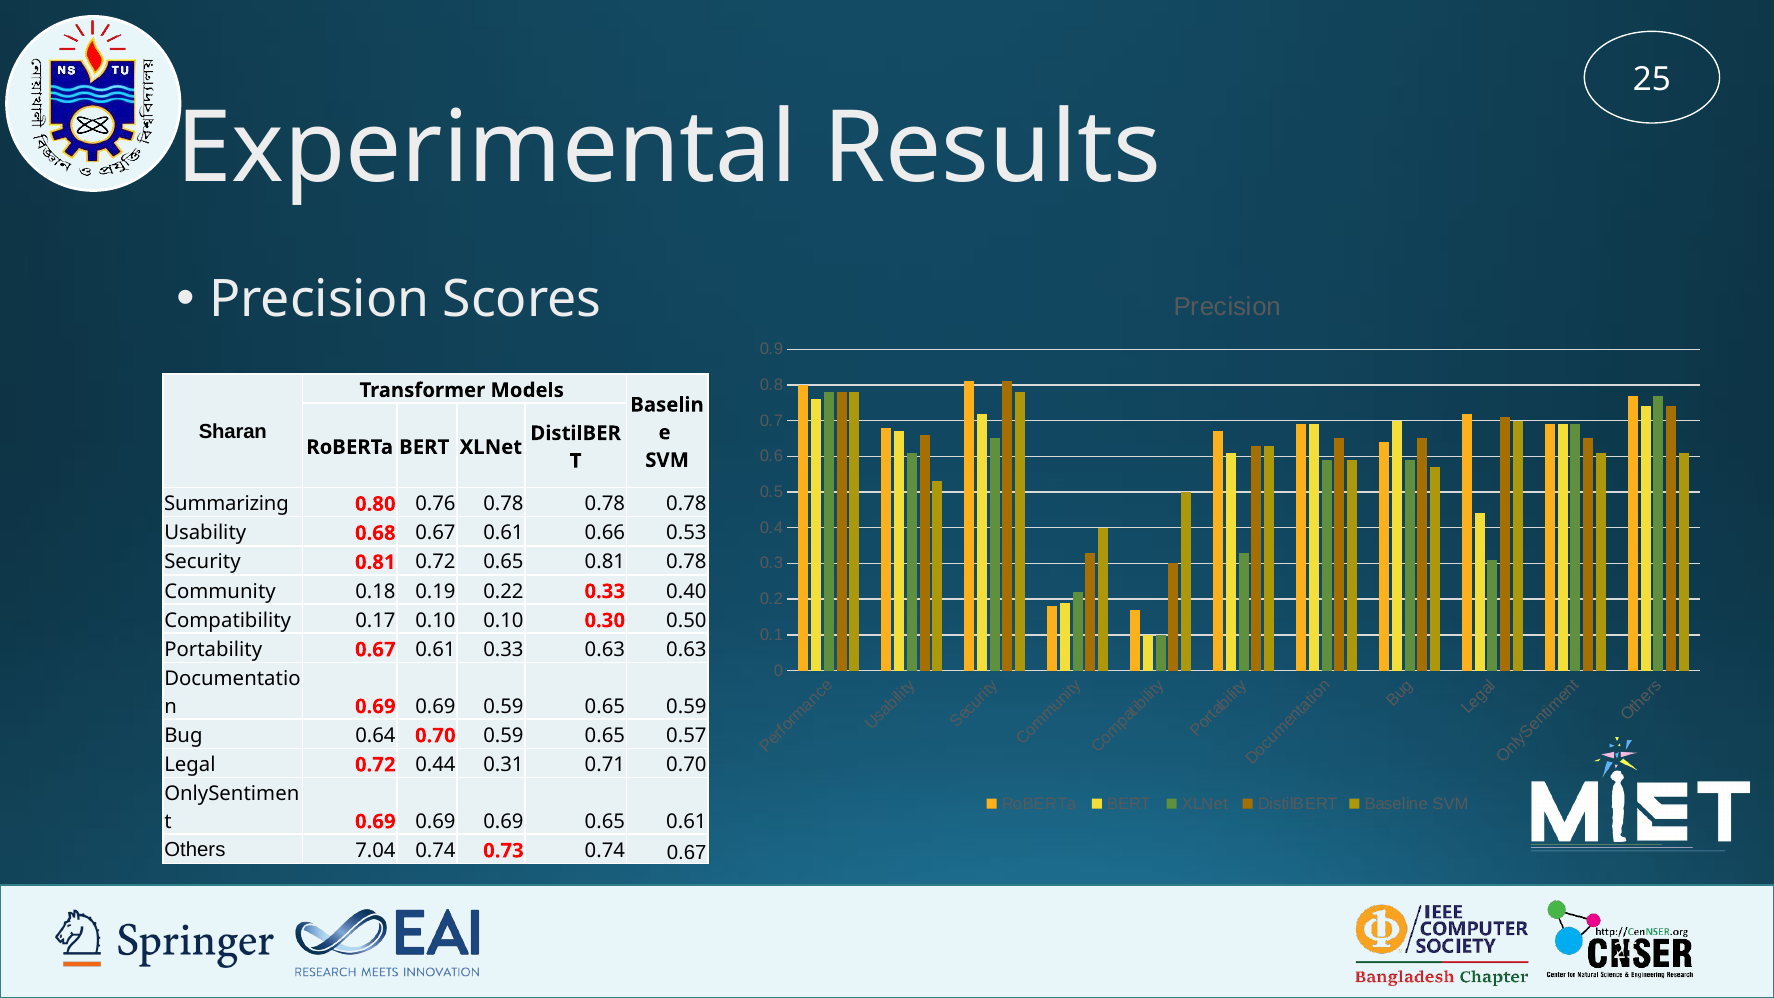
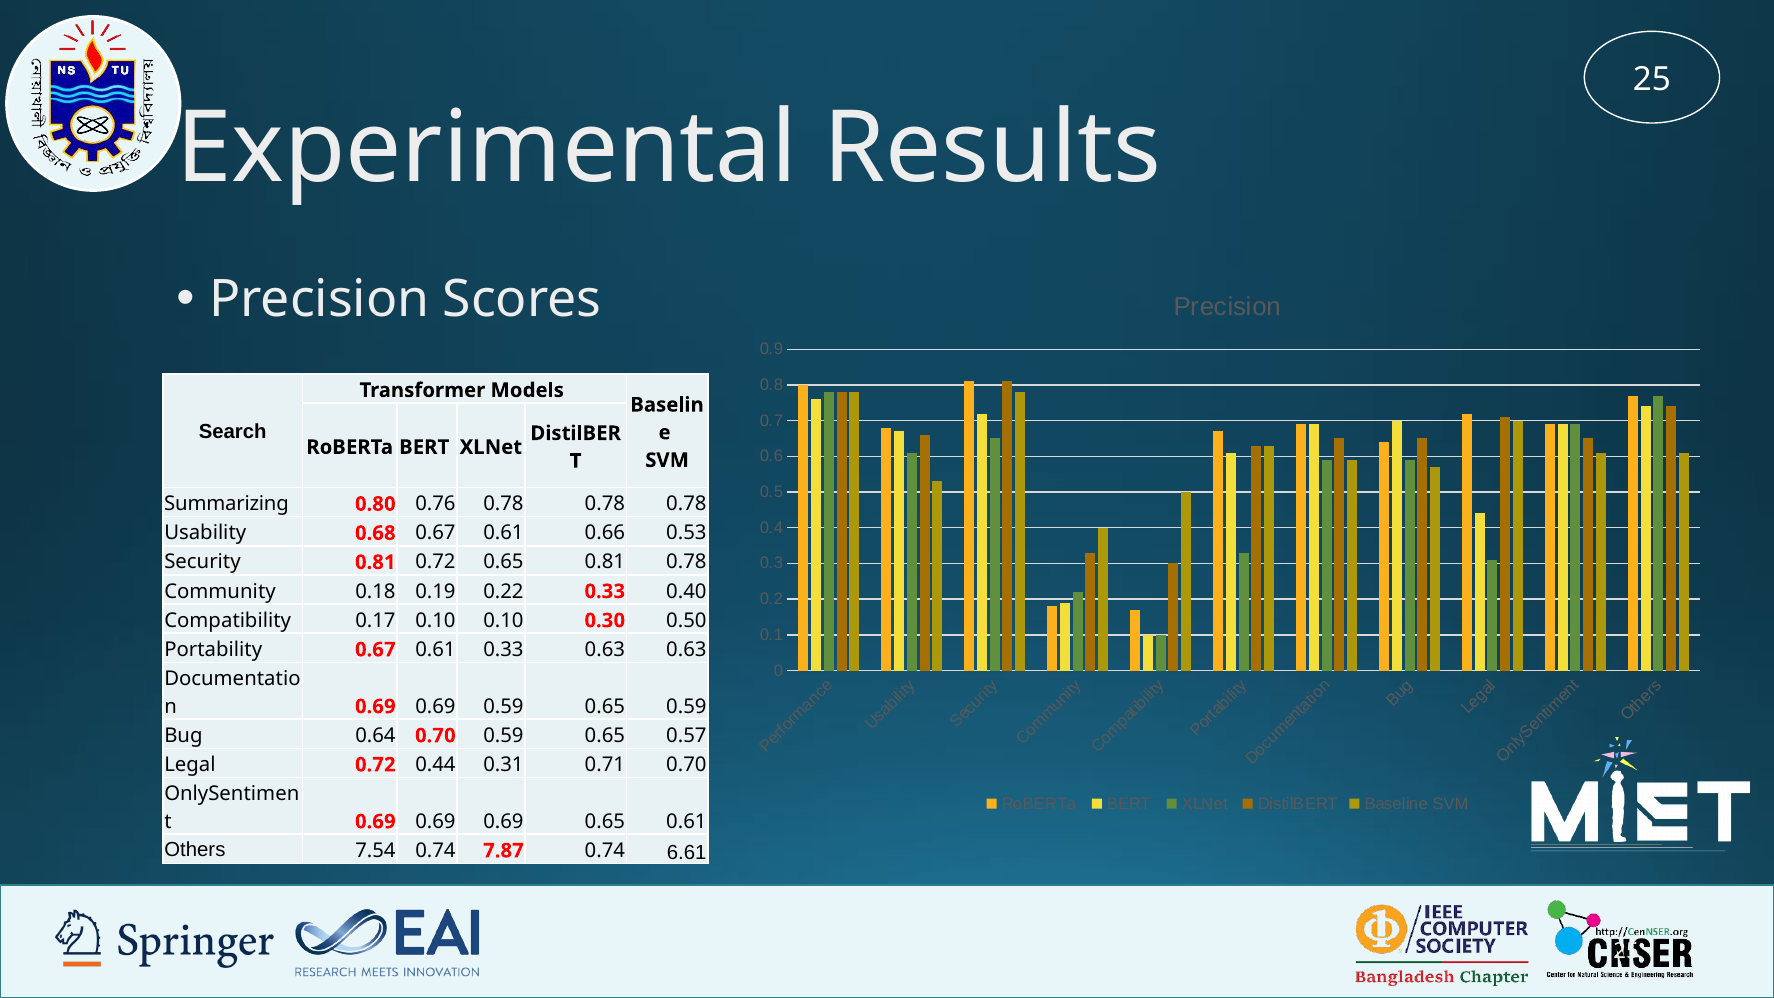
Sharan: Sharan -> Search (233, 432)
7.04: 7.04 -> 7.54 (375, 851)
0.73: 0.73 -> 7.87 (503, 851)
0.74 0.67: 0.67 -> 6.61 (687, 852)
